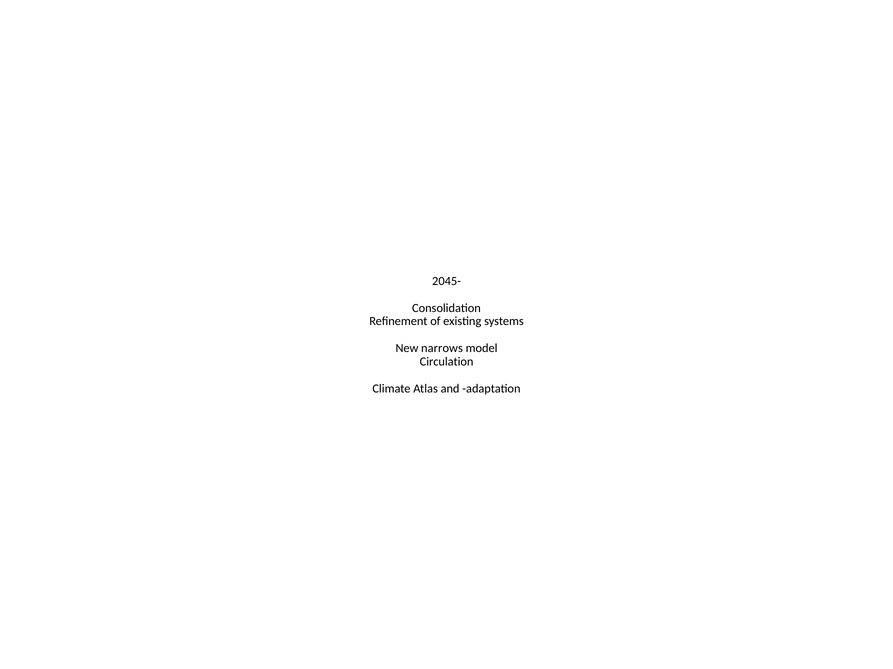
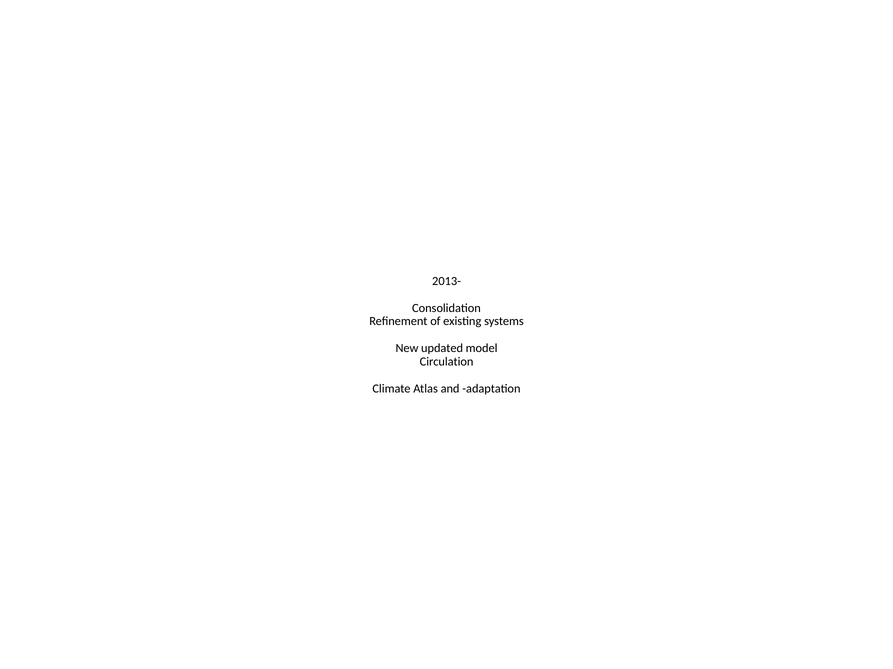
2045-: 2045- -> 2013- (447, 281)
narrows: narrows -> updated (442, 349)
